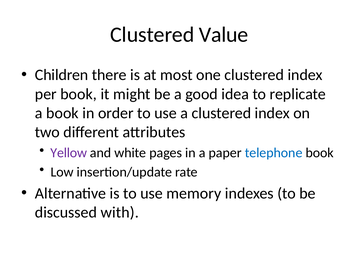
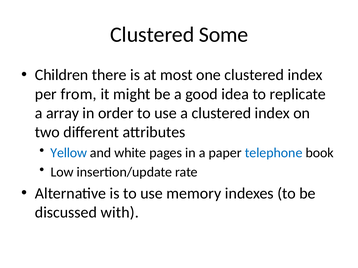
Value: Value -> Some (224, 35)
per book: book -> from (79, 94)
a book: book -> array (63, 113)
Yellow colour: purple -> blue (69, 153)
